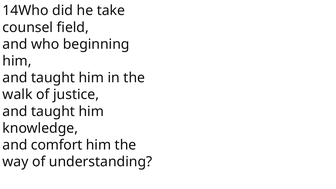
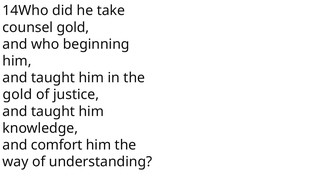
counsel field: field -> gold (73, 27)
walk: walk -> gold (17, 95)
